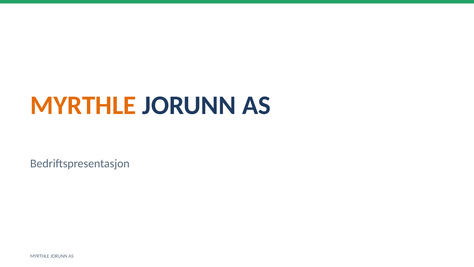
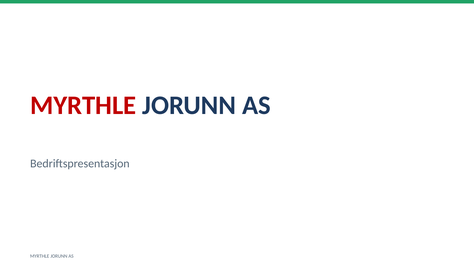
MYRTHLE colour: orange -> red (83, 105)
